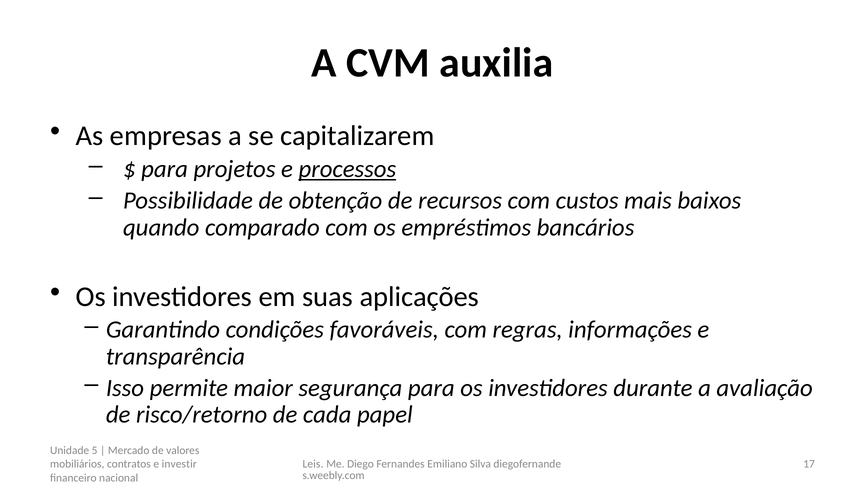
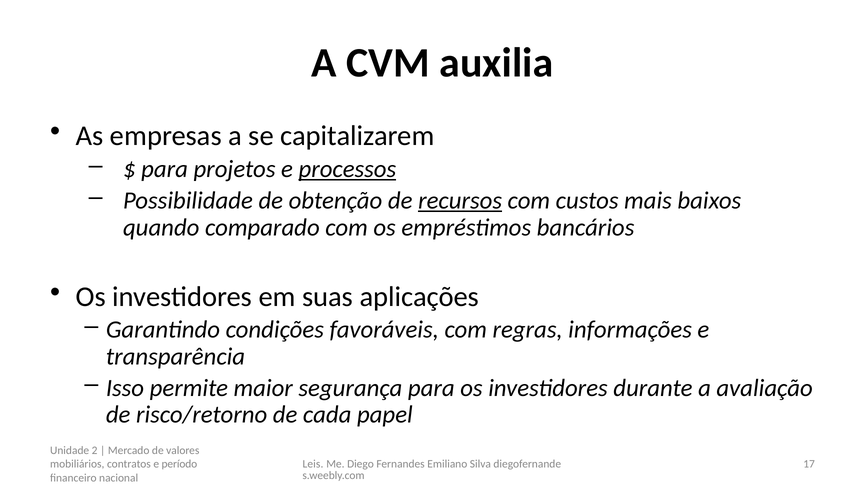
recursos underline: none -> present (460, 201)
5: 5 -> 2 (95, 451)
investir: investir -> período (179, 465)
